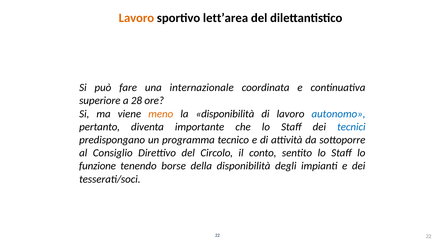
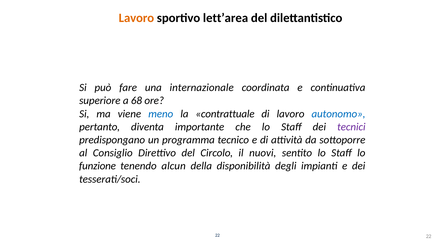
28: 28 -> 68 (136, 101)
meno colour: orange -> blue (161, 114)
la disponibilità: disponibilità -> contrattuale (225, 114)
tecnici colour: blue -> purple (351, 127)
conto: conto -> nuovi (263, 153)
borse: borse -> alcun (174, 166)
